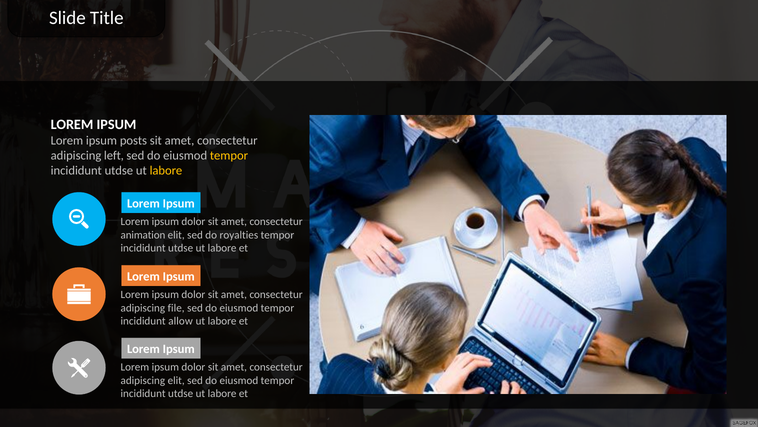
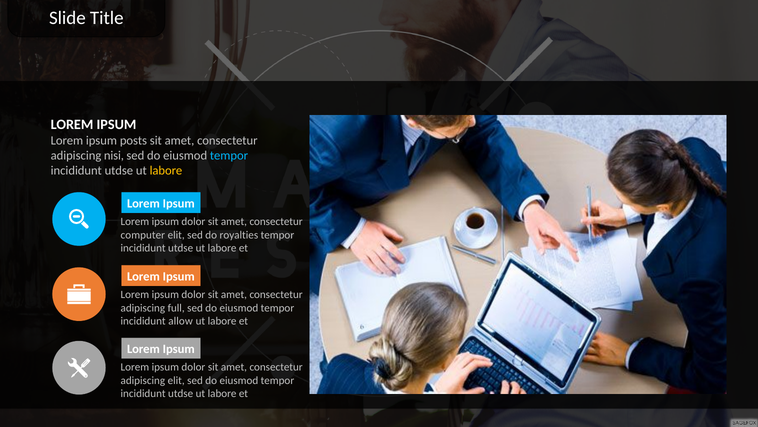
left: left -> nisi (114, 155)
tempor colour: yellow -> light blue (229, 155)
animation: animation -> computer (143, 235)
file: file -> full (176, 307)
